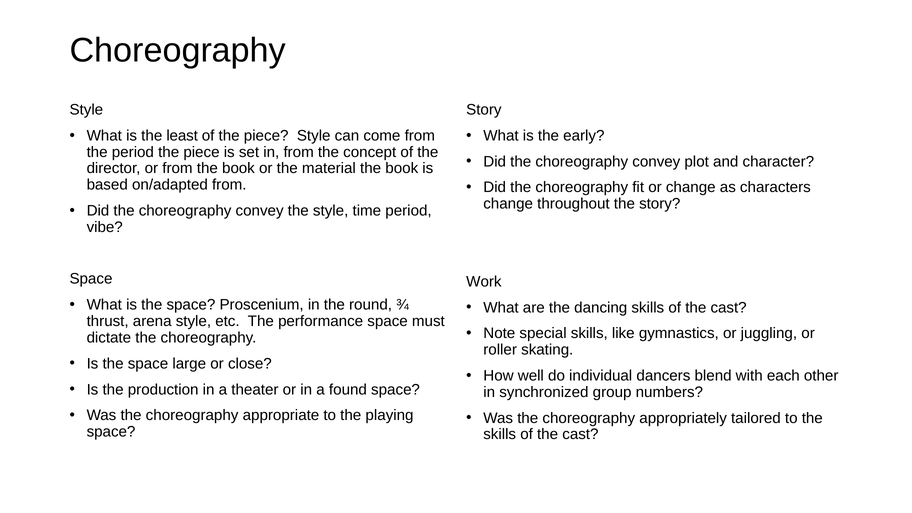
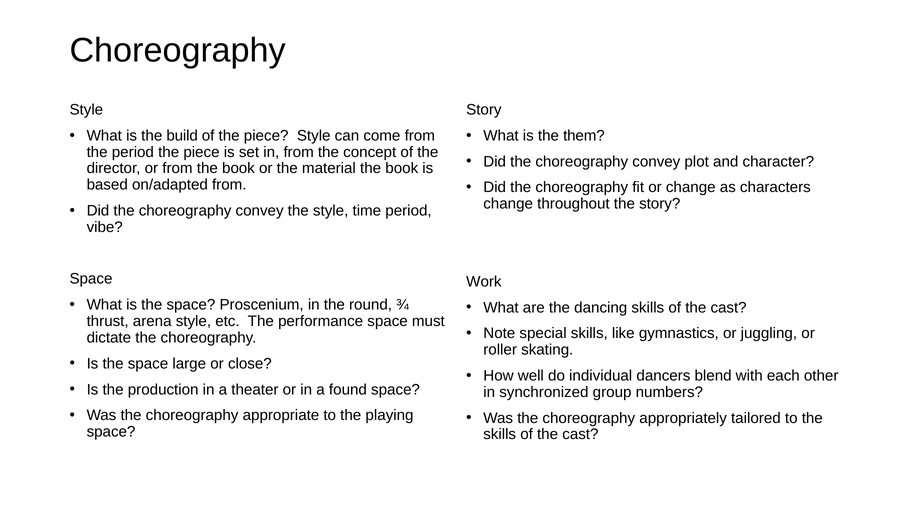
least: least -> build (182, 136)
early: early -> them (584, 136)
